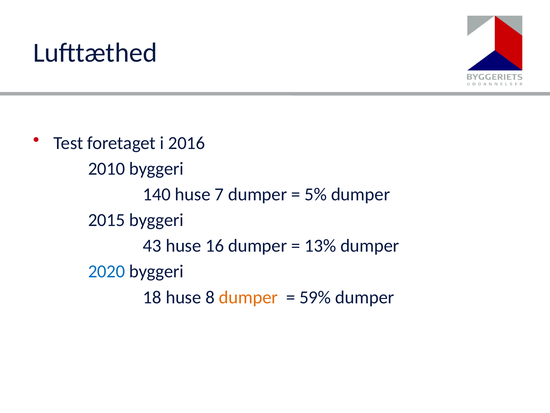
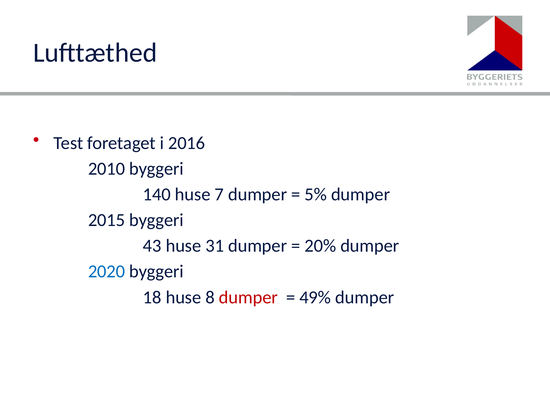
16: 16 -> 31 (215, 246)
13%: 13% -> 20% (320, 246)
dumper colour: orange -> red (248, 297)
59%: 59% -> 49% (315, 297)
